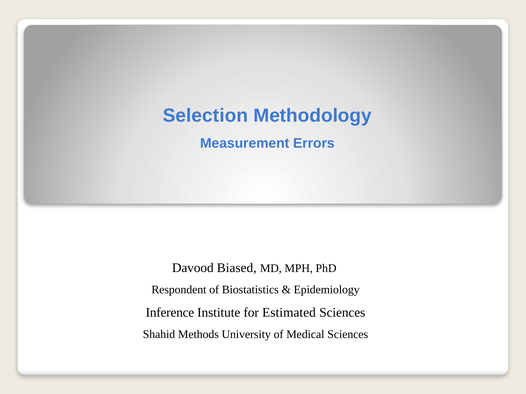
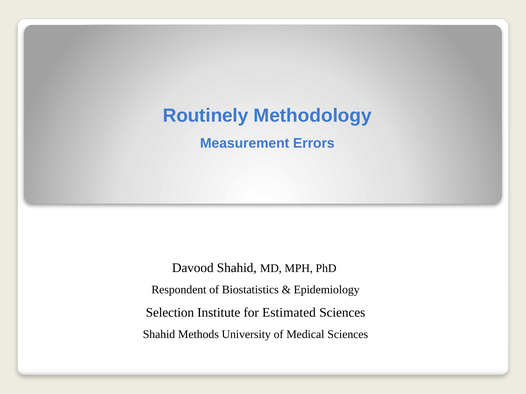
Selection: Selection -> Routinely (206, 116)
Davood Biased: Biased -> Shahid (237, 268)
Inference: Inference -> Selection (170, 313)
